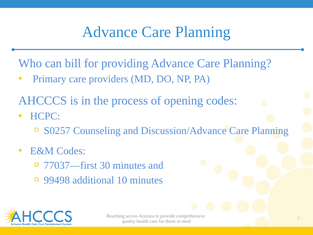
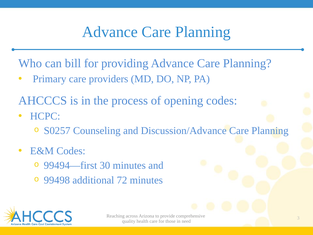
77037—first: 77037—first -> 99494—first (70, 165)
10: 10 -> 72 (122, 180)
